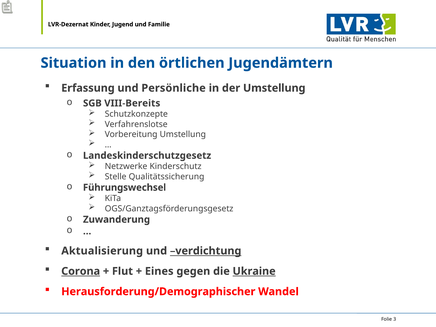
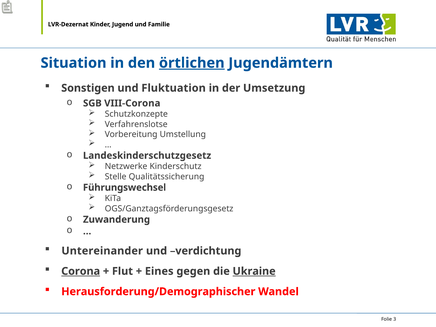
örtlichen underline: none -> present (192, 63)
Erfassung: Erfassung -> Sonstigen (88, 88)
Persönliche: Persönliche -> Fluktuation (174, 88)
der Umstellung: Umstellung -> Umsetzung (274, 88)
VIII-Bereits: VIII-Bereits -> VIII-Corona (132, 103)
Aktualisierung: Aktualisierung -> Untereinander (102, 251)
verdichtung underline: present -> none (206, 251)
